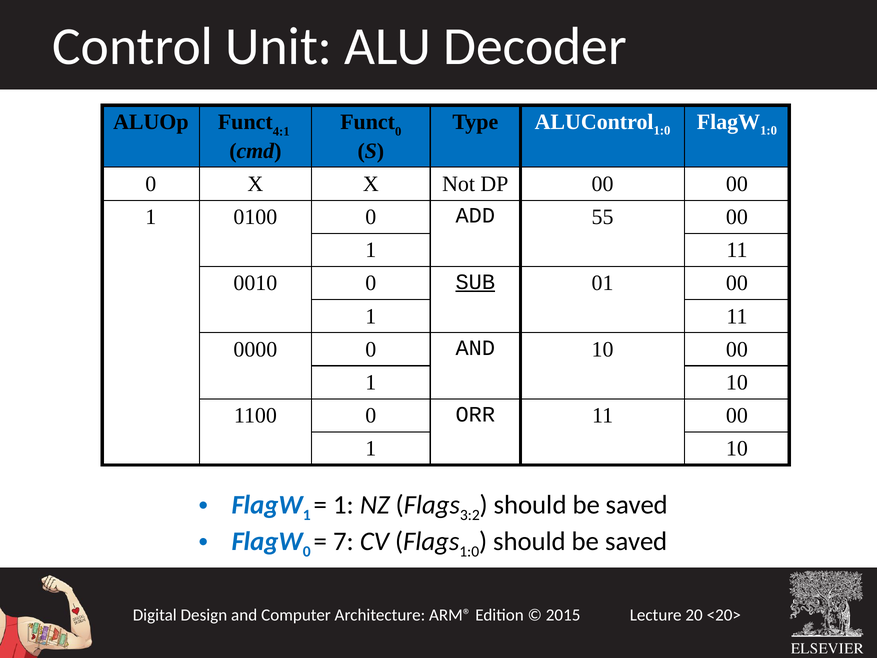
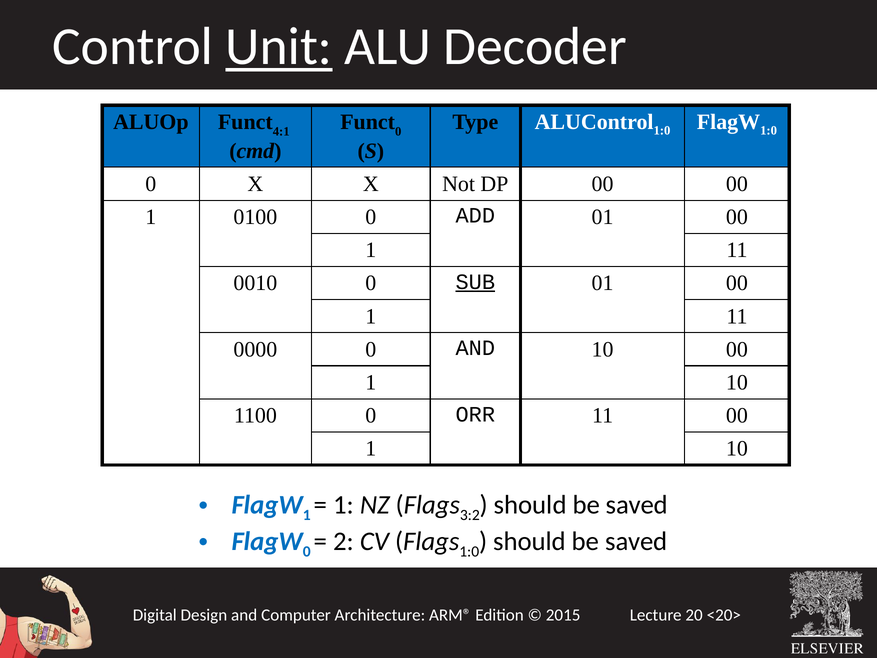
Unit underline: none -> present (279, 47)
ADD 55: 55 -> 01 (603, 217)
7: 7 -> 2 (344, 541)
